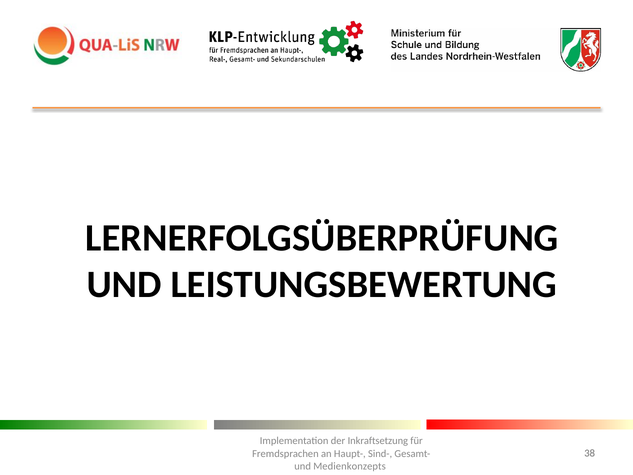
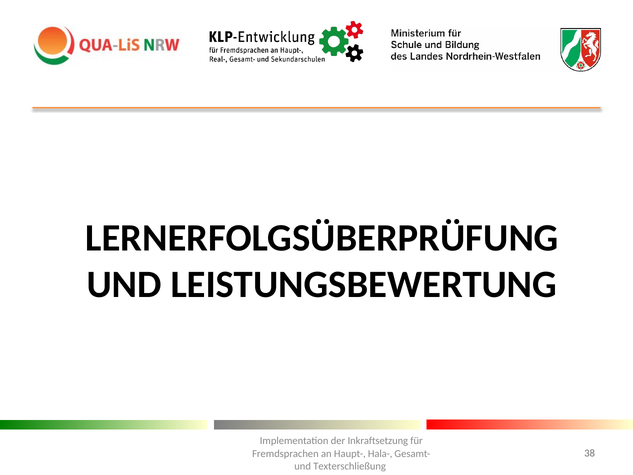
Sind-: Sind- -> Hala- (380, 453)
Medienkonzepts: Medienkonzepts -> Texterschließung (350, 466)
